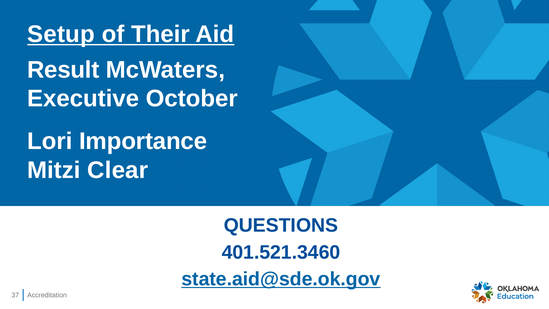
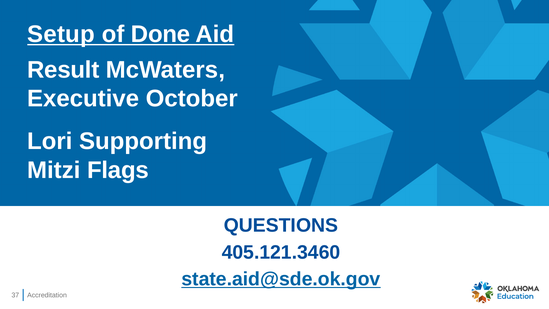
Their: Their -> Done (161, 34)
Importance: Importance -> Supporting (143, 141)
Clear: Clear -> Flags (118, 170)
401.521.3460: 401.521.3460 -> 405.121.3460 (281, 252)
